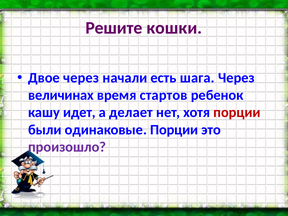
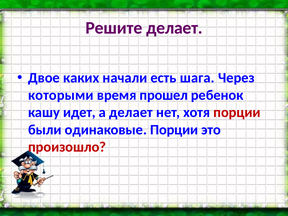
Решите кошки: кошки -> делает (174, 28)
Двое через: через -> каких (81, 78)
величинах: величинах -> которыми (61, 95)
стартов: стартов -> прошел (164, 95)
произошло colour: purple -> red (67, 147)
